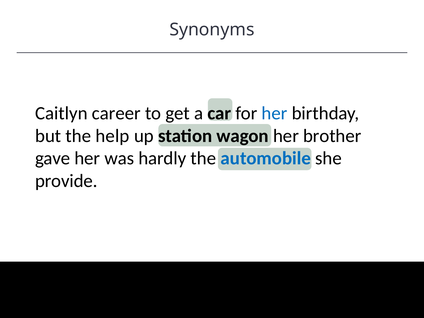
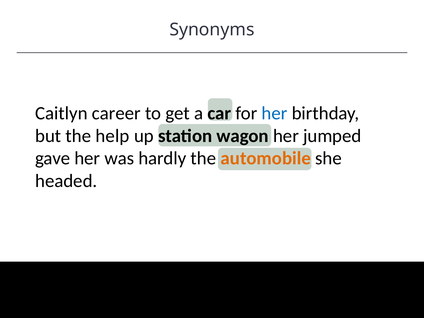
brother: brother -> jumped (332, 136)
automobile colour: blue -> orange (266, 158)
provide: provide -> headed (66, 181)
